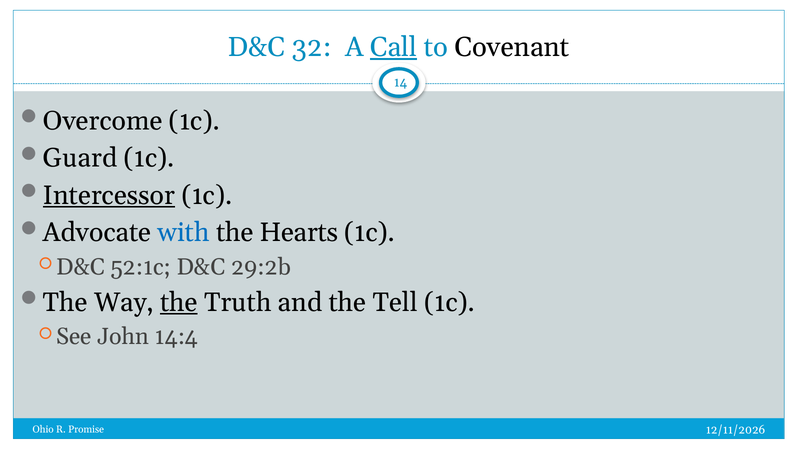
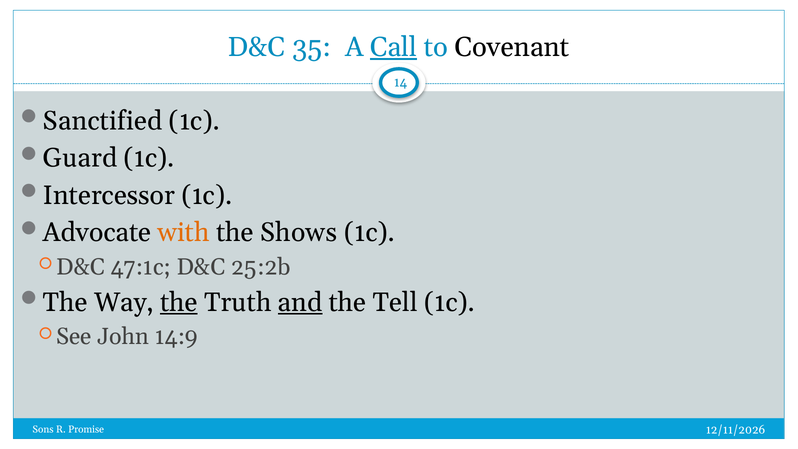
32: 32 -> 35 (312, 47)
Overcome: Overcome -> Sanctified (103, 121)
Intercessor underline: present -> none (109, 195)
with colour: blue -> orange (184, 233)
Hearts: Hearts -> Shows (299, 233)
52:1c: 52:1c -> 47:1c (141, 267)
29:2b: 29:2b -> 25:2b (261, 267)
and underline: none -> present (300, 302)
14:4: 14:4 -> 14:9 (176, 337)
Ohio: Ohio -> Sons (43, 429)
